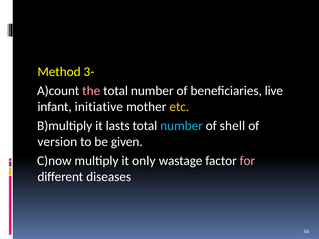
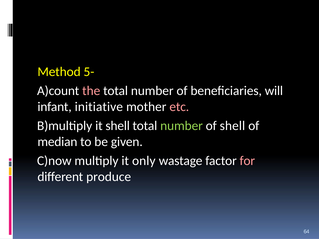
3-: 3- -> 5- (89, 72)
live: live -> will (274, 91)
etc colour: yellow -> pink (179, 107)
it lasts: lasts -> shell (118, 126)
number colour: light blue -> light green (182, 126)
version: version -> median (57, 142)
diseases: diseases -> produce (109, 177)
